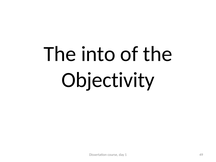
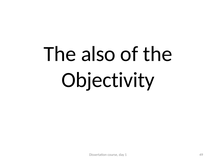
into: into -> also (98, 54)
